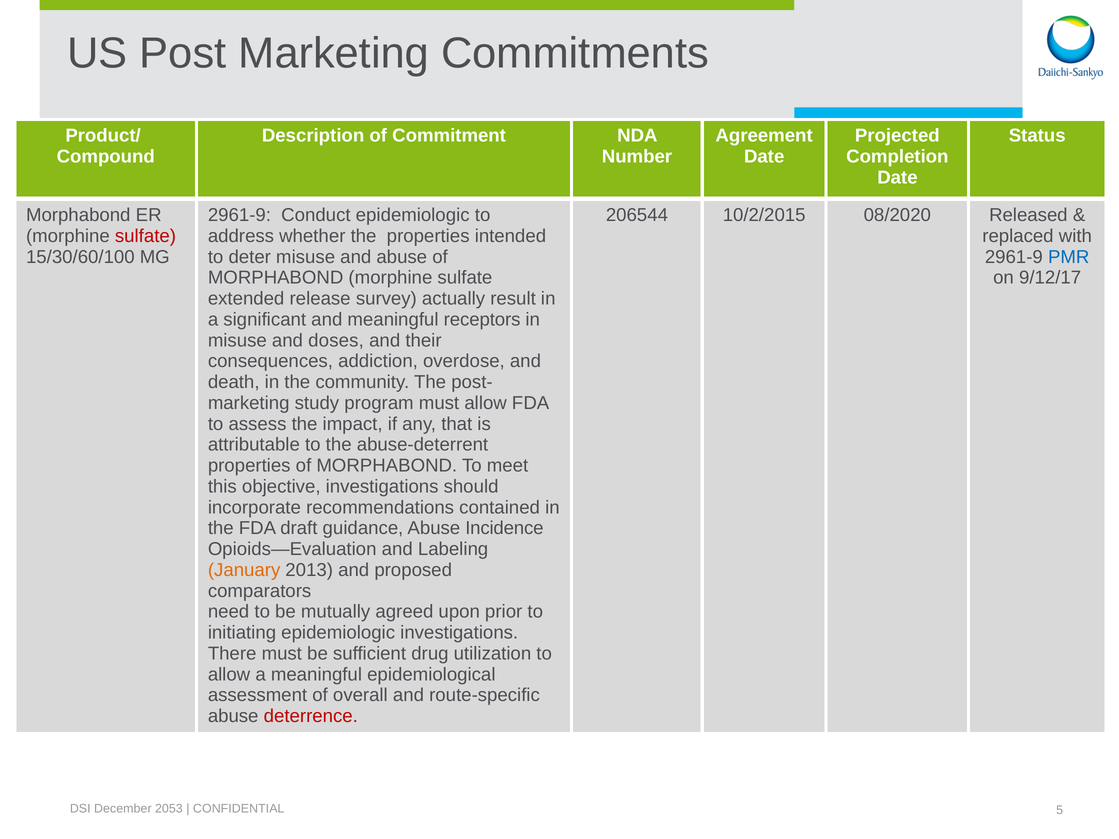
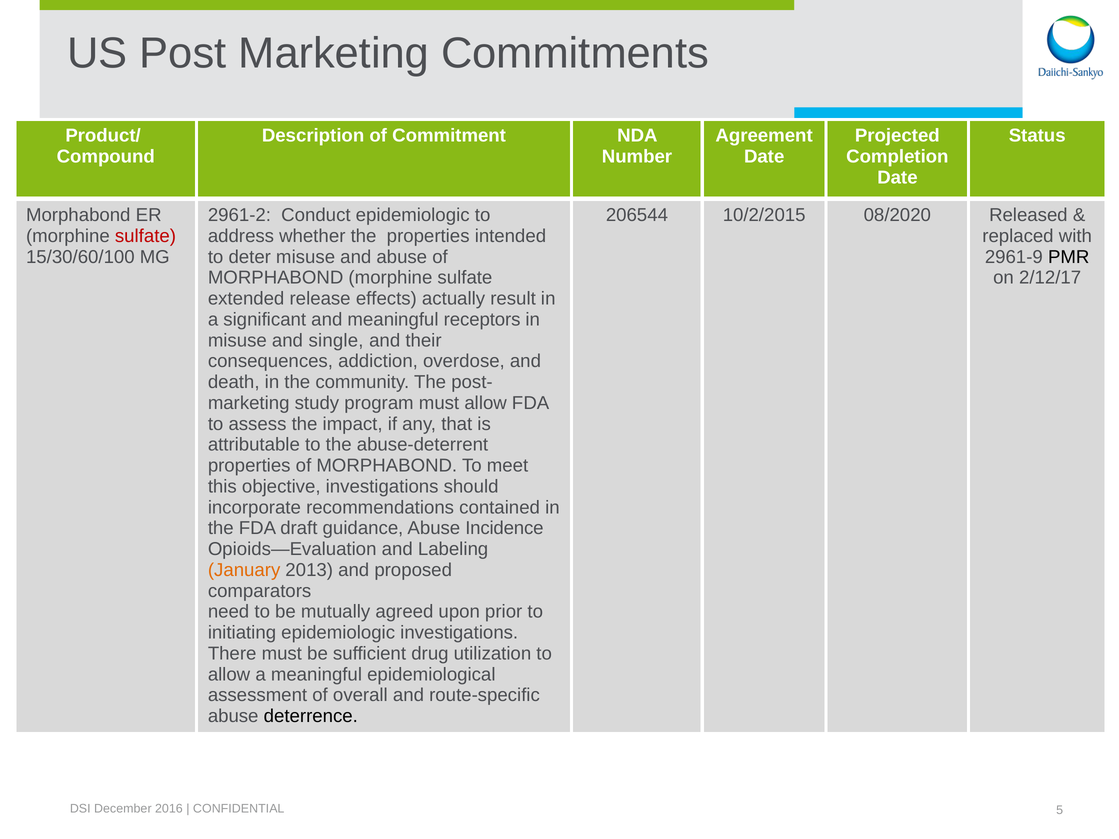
2961-9: 2961-9 -> 2961-2 (239, 215)
PMR colour: blue -> black (1069, 257)
9/12/17: 9/12/17 -> 2/12/17 (1050, 278)
survey: survey -> effects (386, 299)
doses: doses -> single (336, 340)
deterrence colour: red -> black (311, 716)
2053: 2053 -> 2016 (169, 809)
